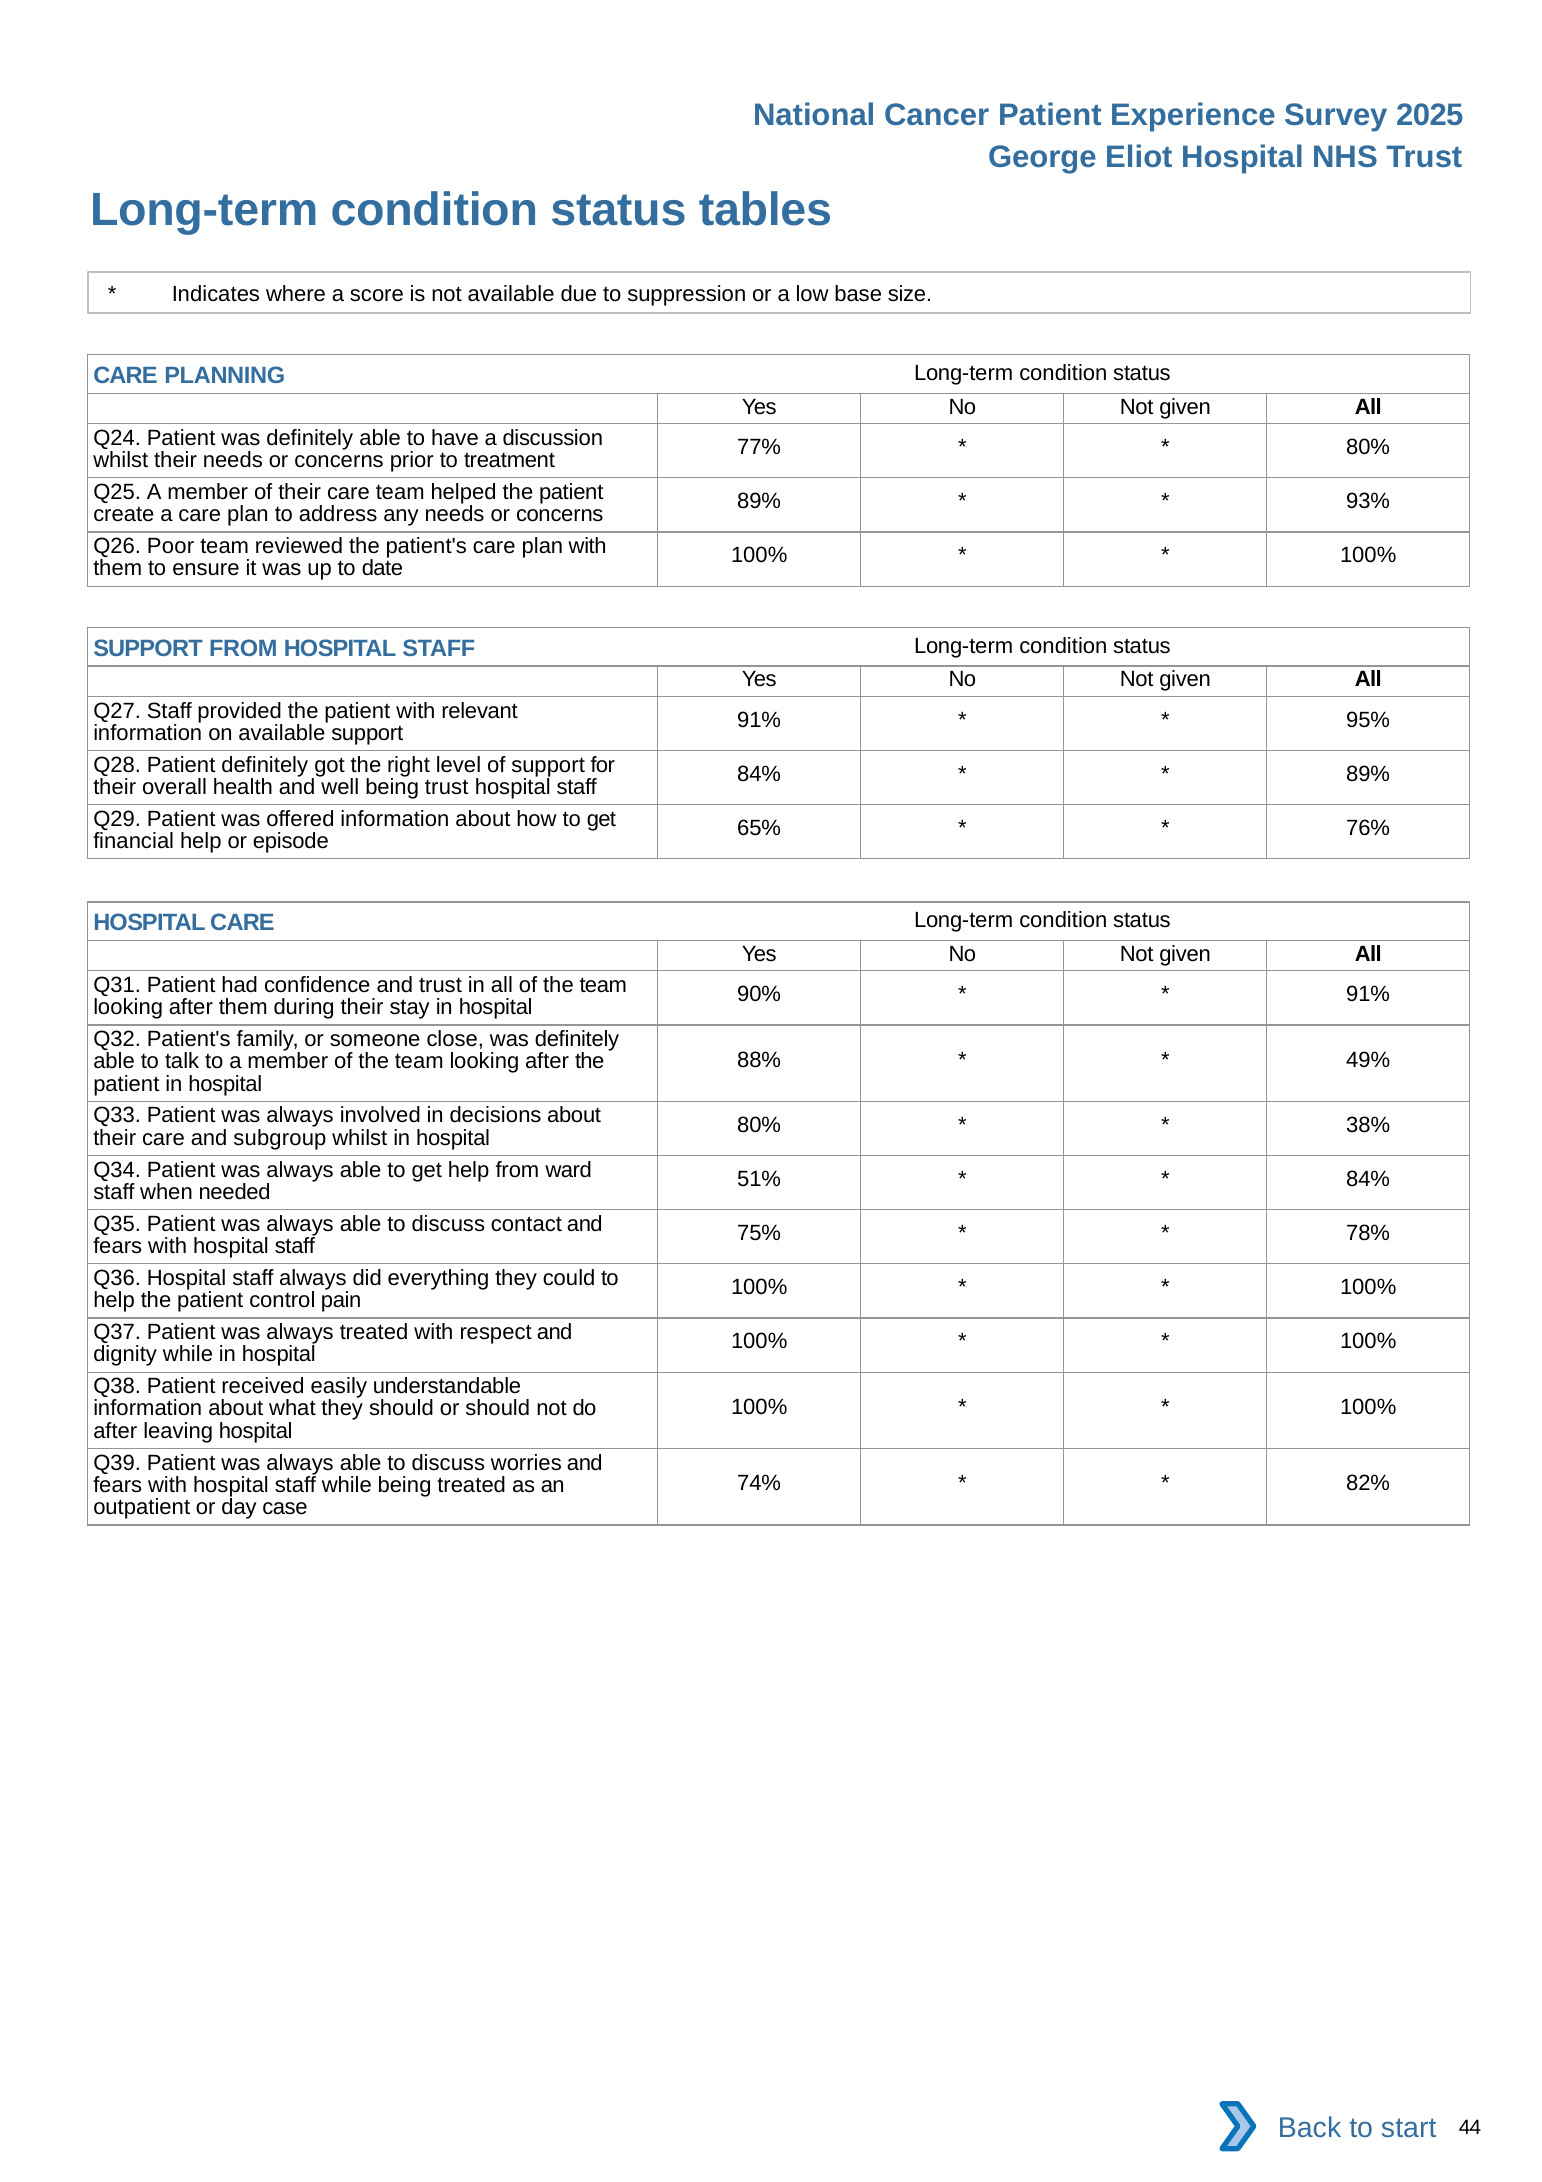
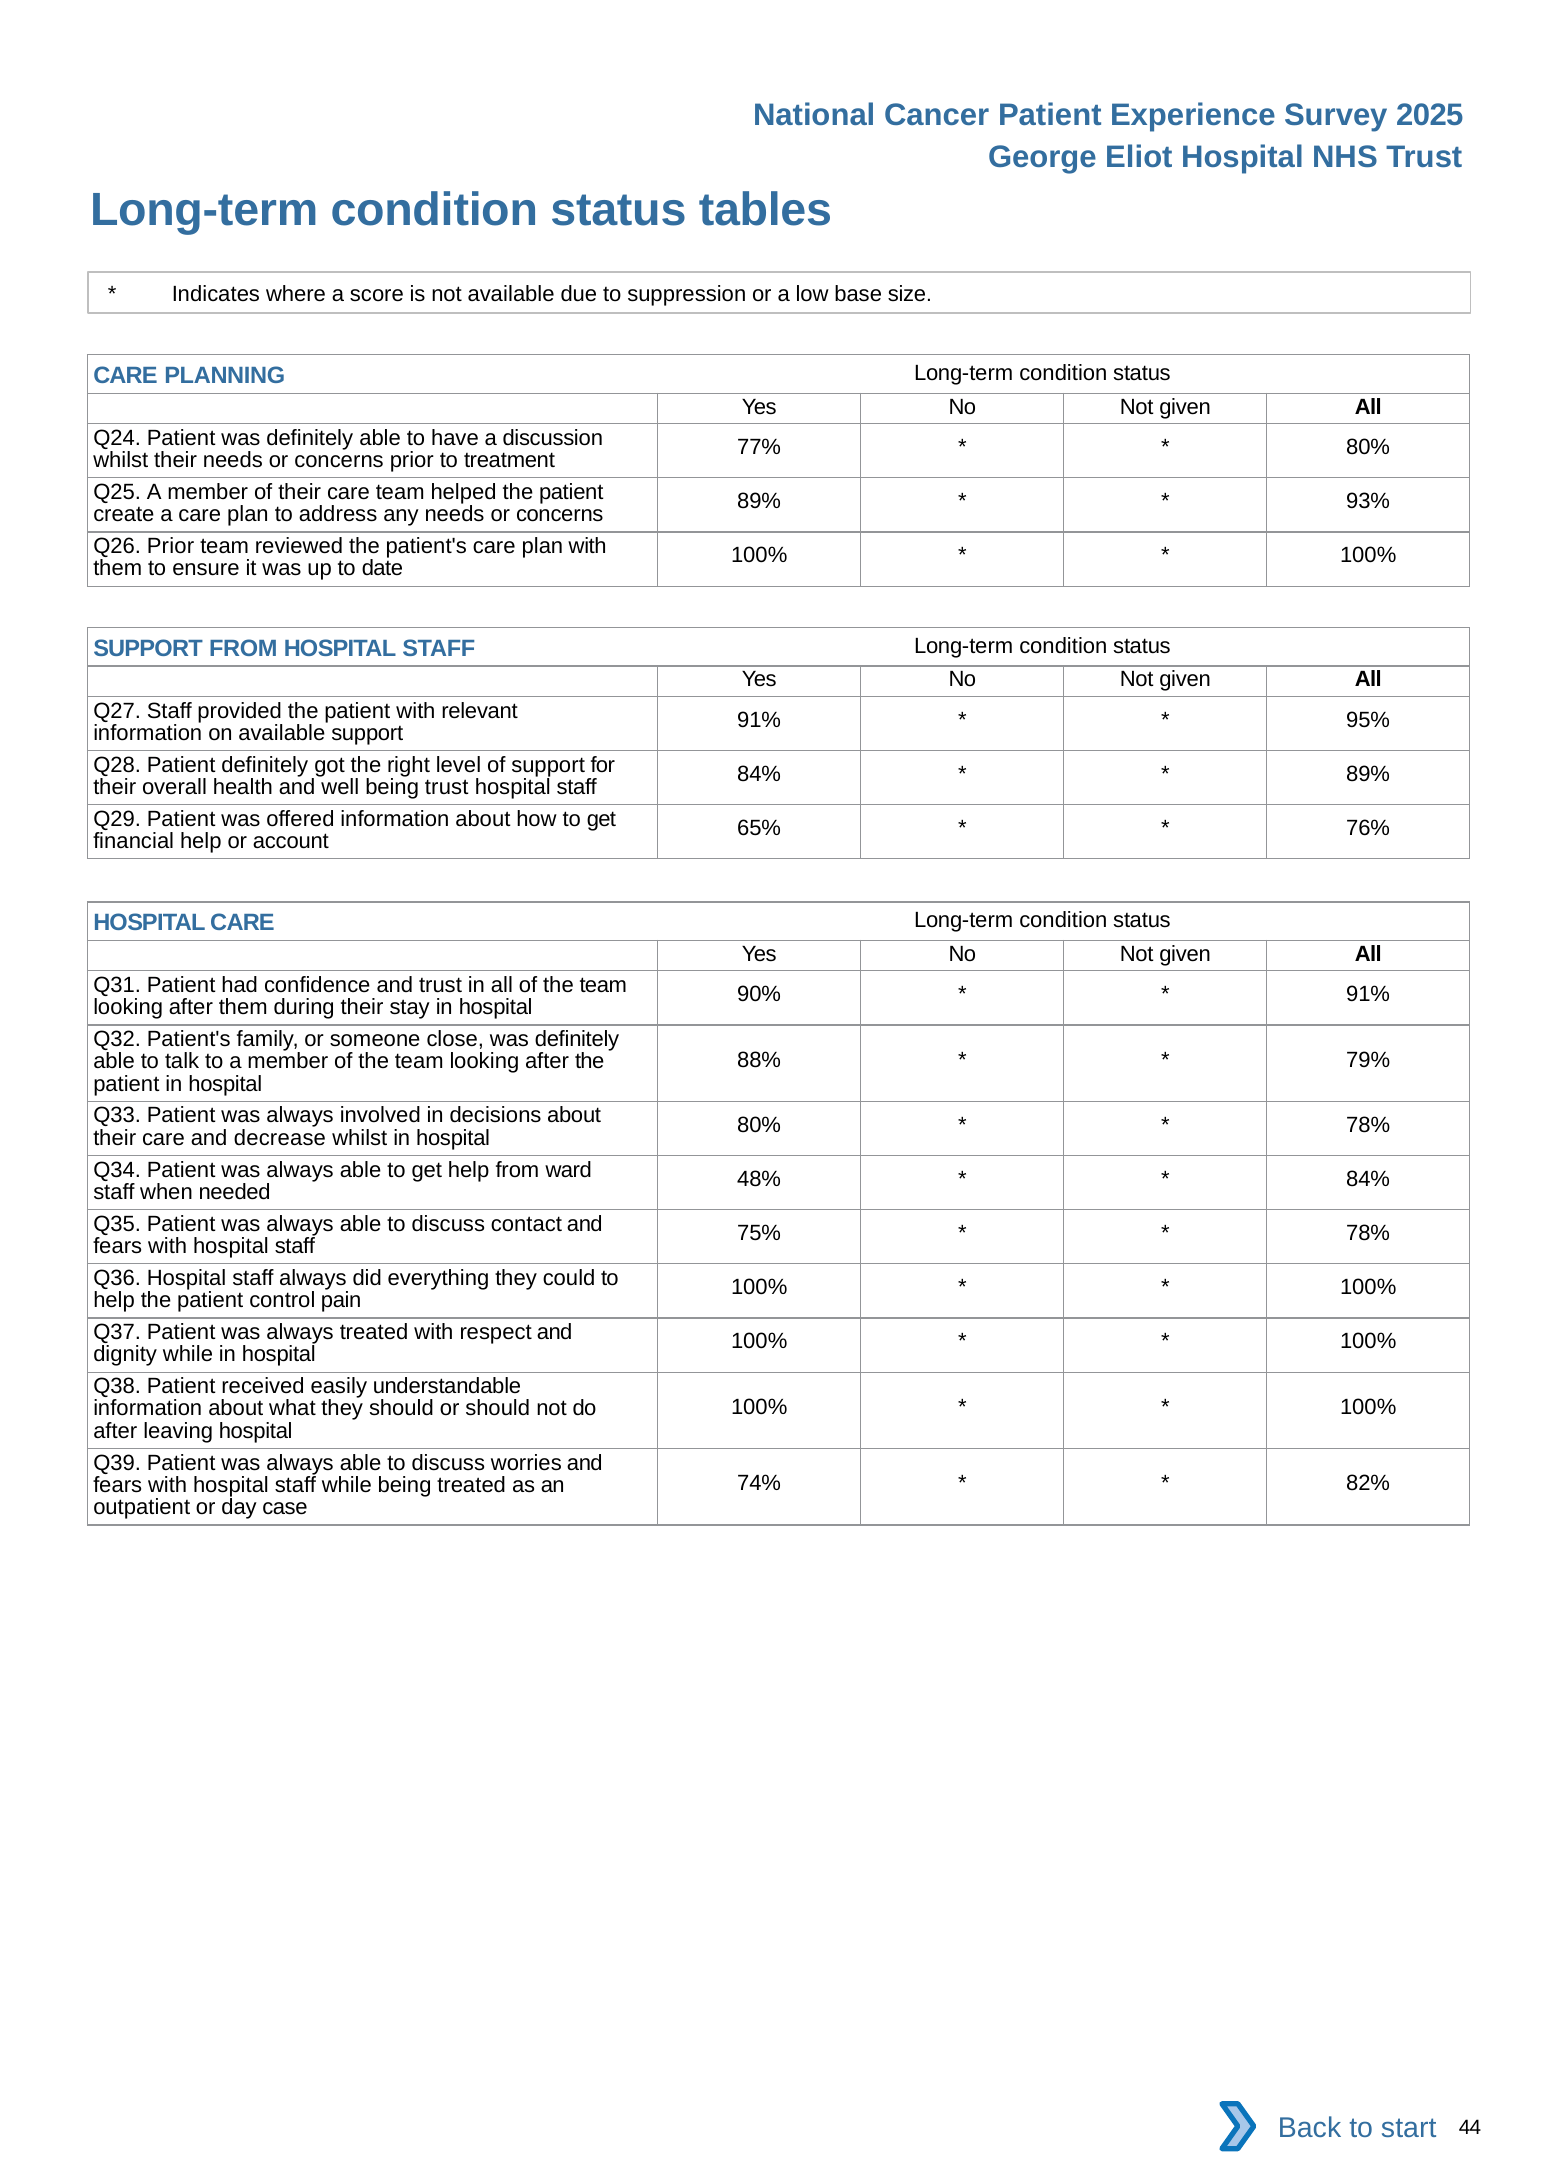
Q26 Poor: Poor -> Prior (171, 546)
episode: episode -> account (291, 841)
49%: 49% -> 79% (1368, 1060)
38%: 38% -> 78% (1368, 1125)
subgroup: subgroup -> decrease (280, 1138)
51%: 51% -> 48% (759, 1179)
